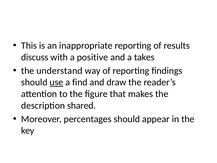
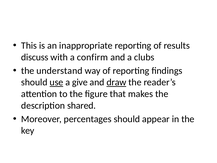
positive: positive -> confirm (92, 57)
takes: takes -> clubs (144, 57)
find: find -> give (80, 82)
draw underline: none -> present (116, 82)
